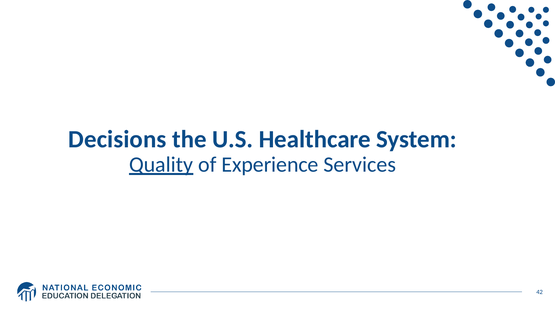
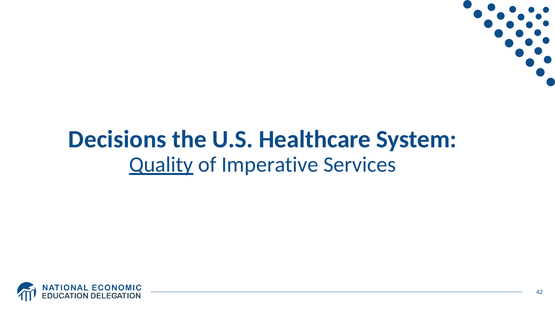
Experience: Experience -> Imperative (270, 165)
